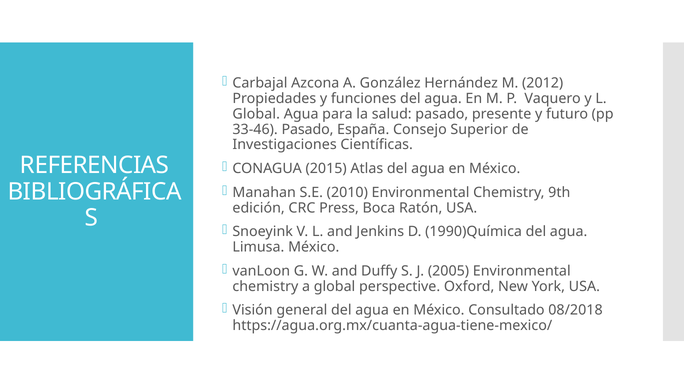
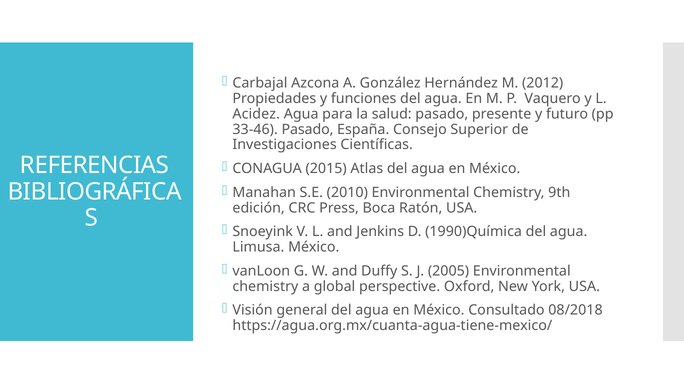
Global: Global -> Acidez (256, 114)
